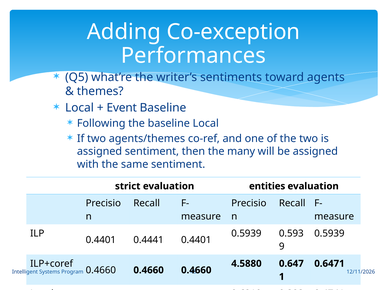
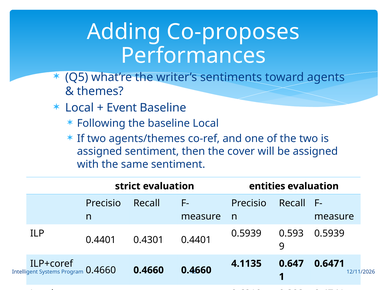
Co-exception: Co-exception -> Co-proposes (233, 32)
many: many -> cover (241, 152)
0.4441: 0.4441 -> 0.4301 (149, 240)
4.5880: 4.5880 -> 4.1135 (246, 264)
